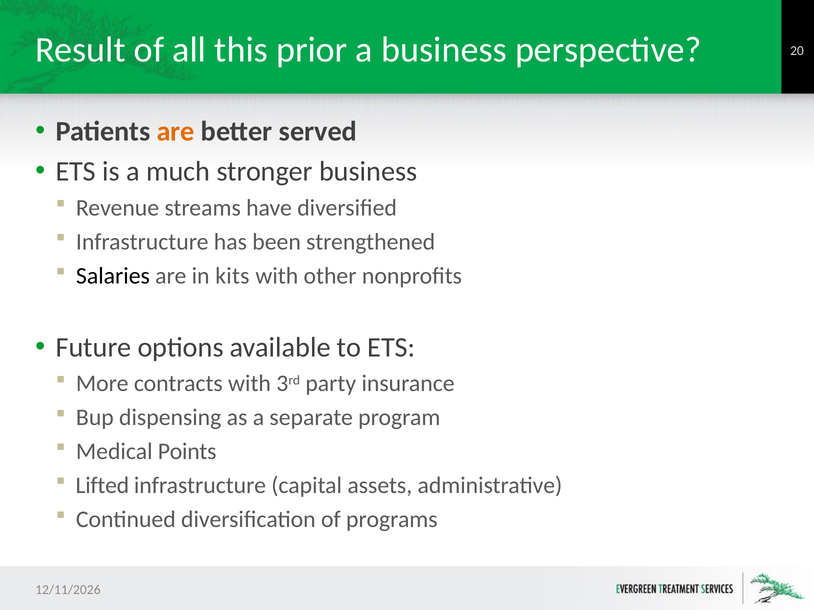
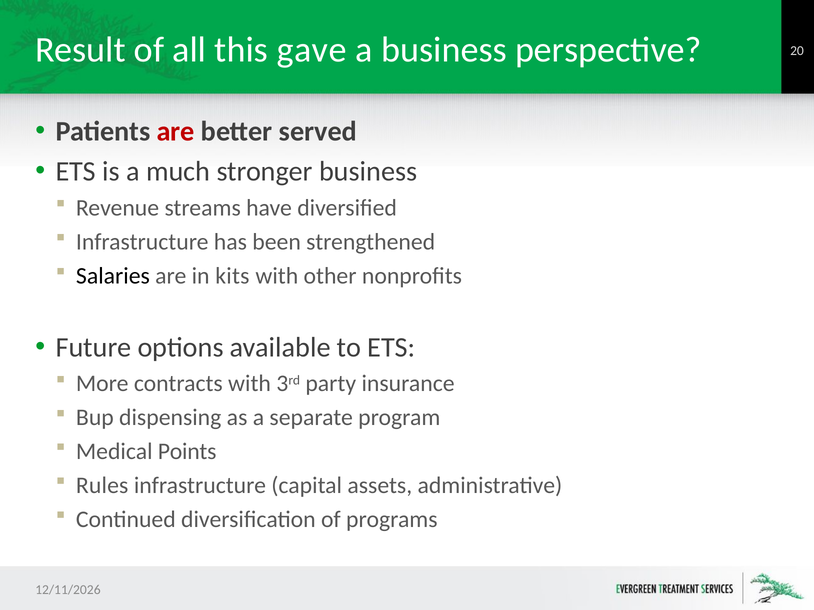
prior: prior -> gave (312, 50)
are colour: orange -> red (176, 132)
Lifted: Lifted -> Rules (102, 486)
